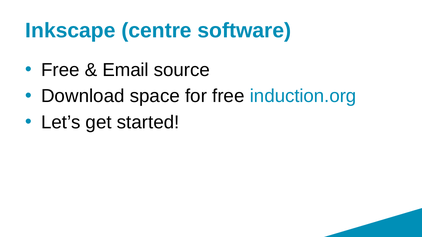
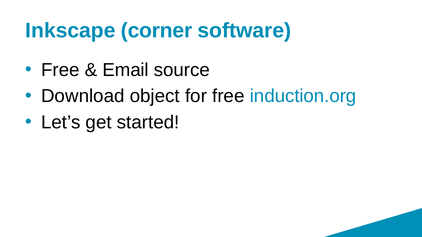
centre: centre -> corner (157, 31)
space: space -> object (155, 96)
